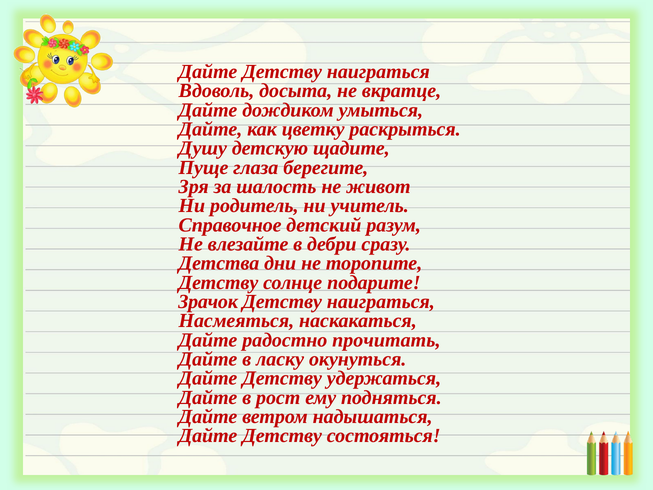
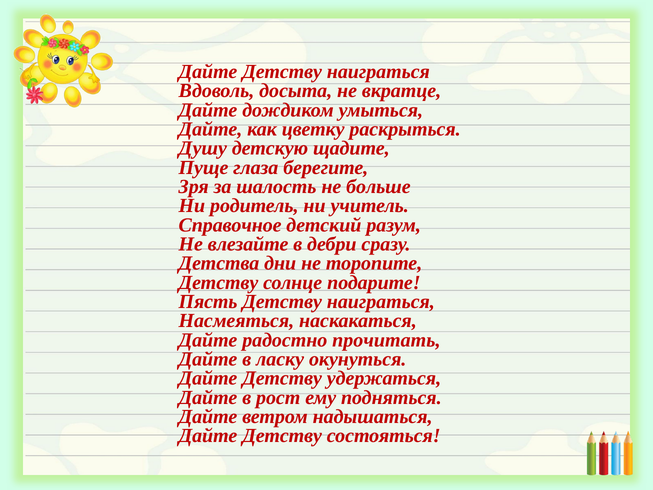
живот: живот -> больше (378, 187)
Зрачок: Зрачок -> Пясть (208, 302)
